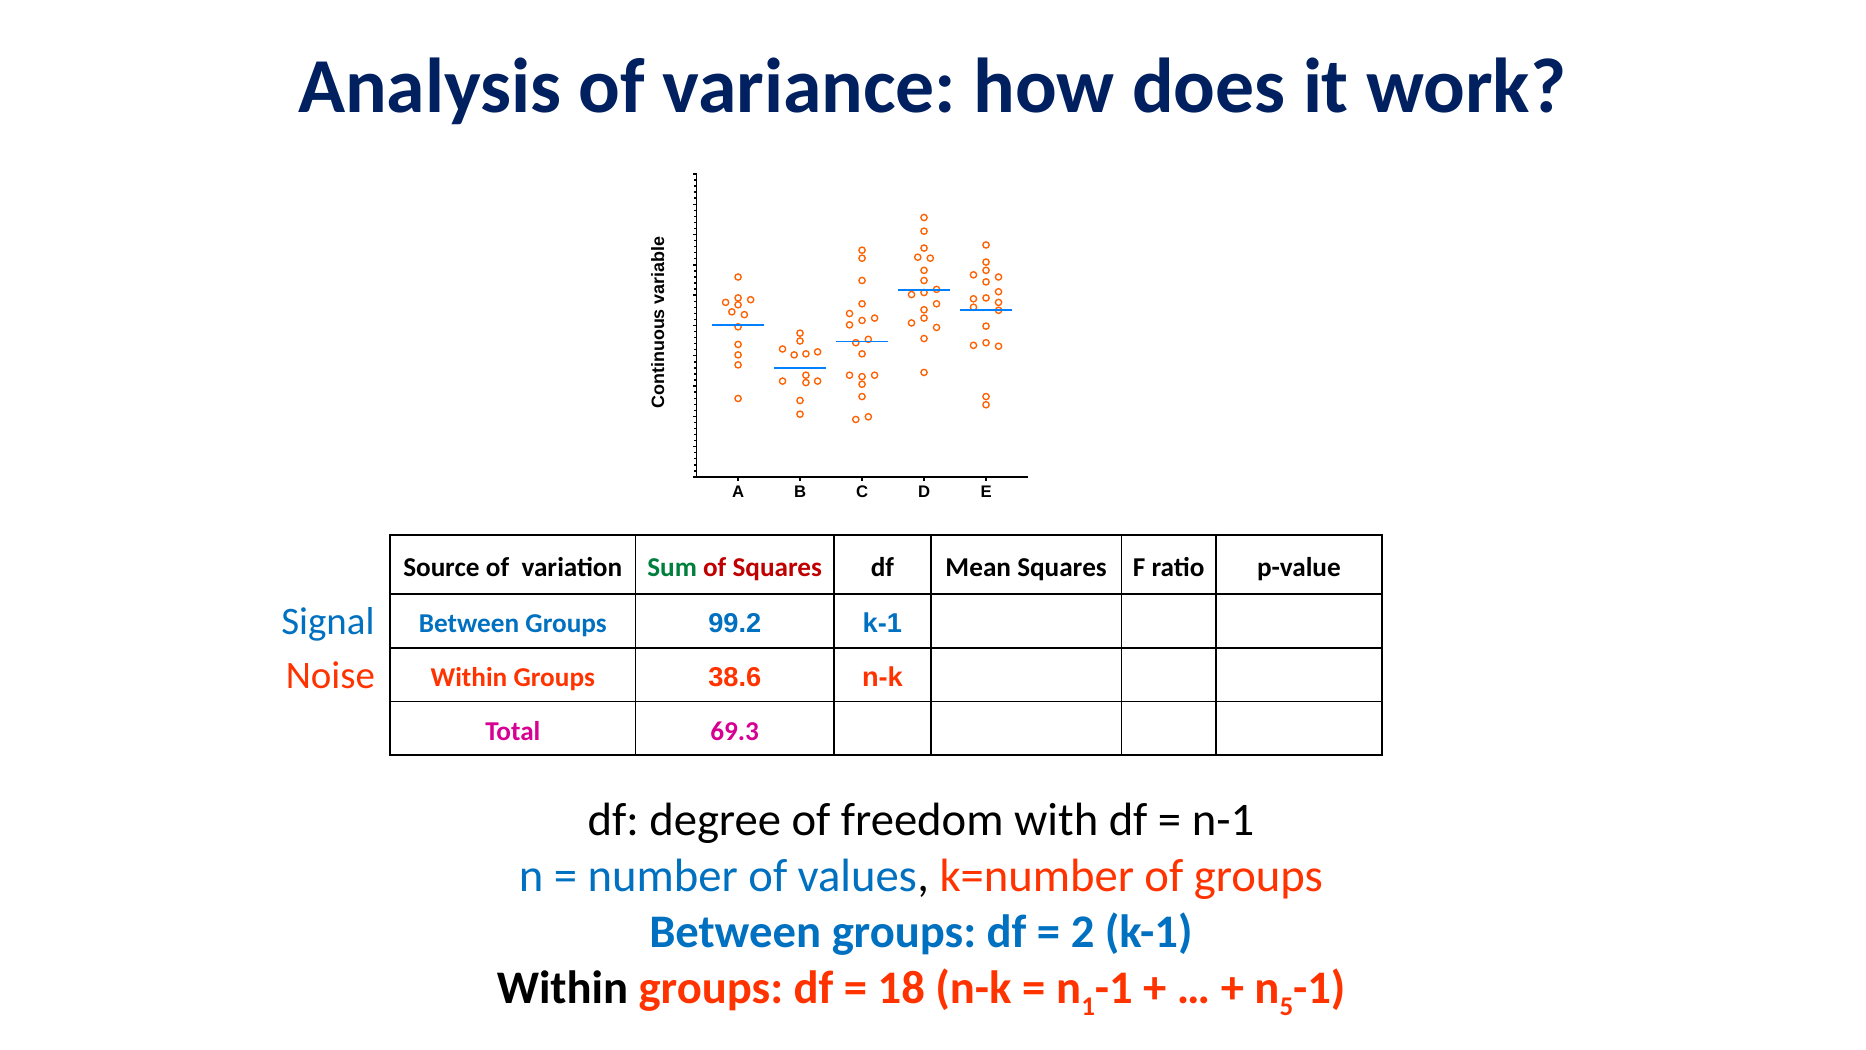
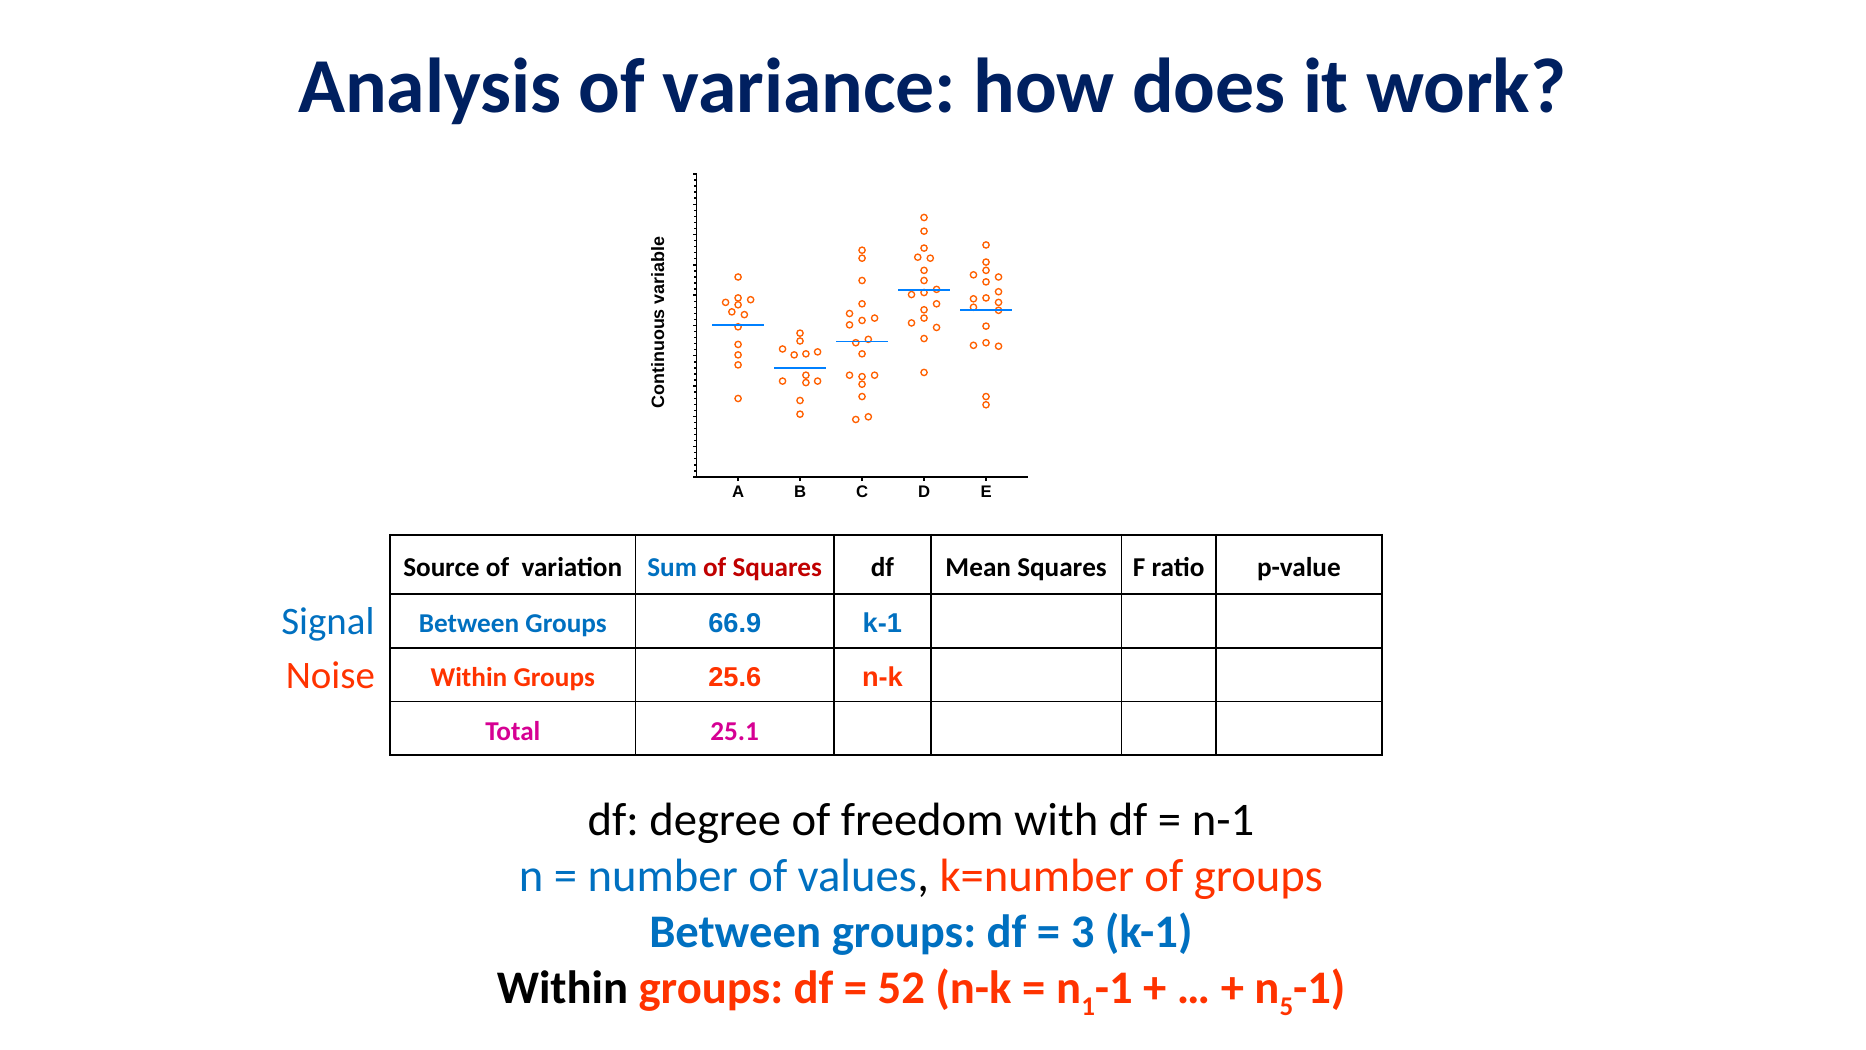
Sum colour: green -> blue (672, 567)
99.2: 99.2 -> 66.9 (735, 623)
38.6: 38.6 -> 25.6 (735, 677)
69.3: 69.3 -> 25.1 (735, 731)
2: 2 -> 3 (1083, 932)
18: 18 -> 52 (901, 988)
